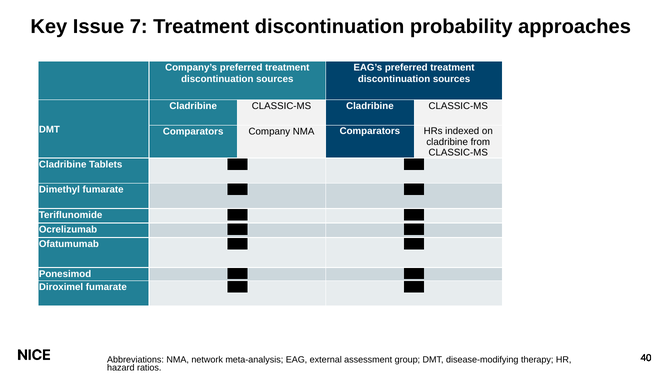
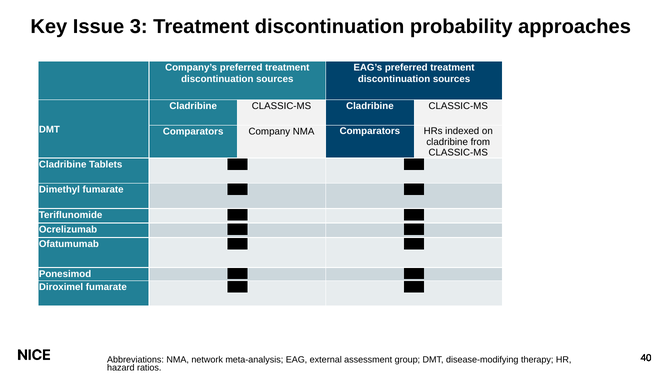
7: 7 -> 3 (139, 26)
